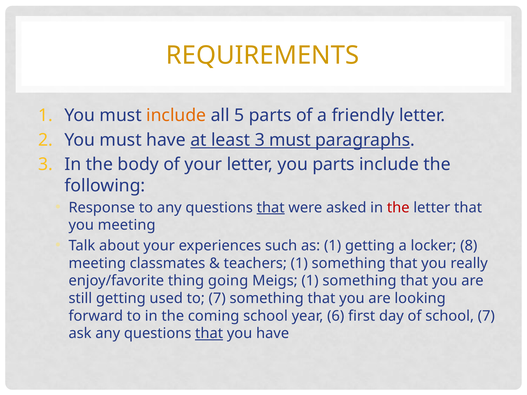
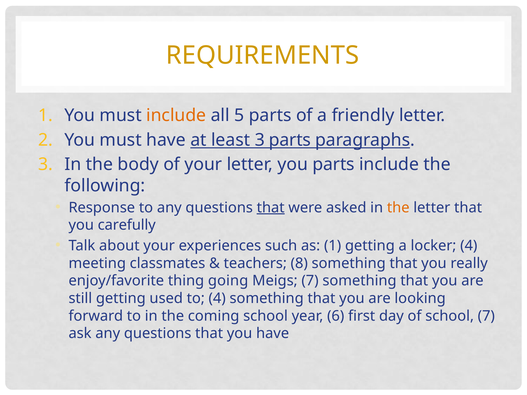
3 must: must -> parts (290, 140)
the colour: red -> orange (398, 208)
you meeting: meeting -> carefully (127, 225)
locker 8: 8 -> 4 (469, 246)
teachers 1: 1 -> 8 (299, 263)
Meigs 1: 1 -> 7 (310, 281)
to 7: 7 -> 4 (217, 299)
that underline: present -> none (209, 334)
